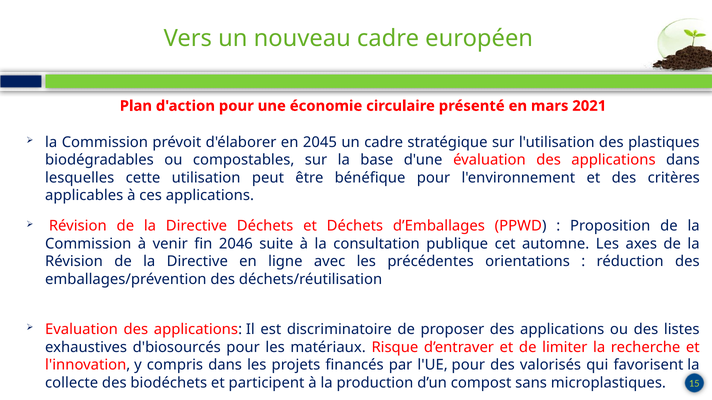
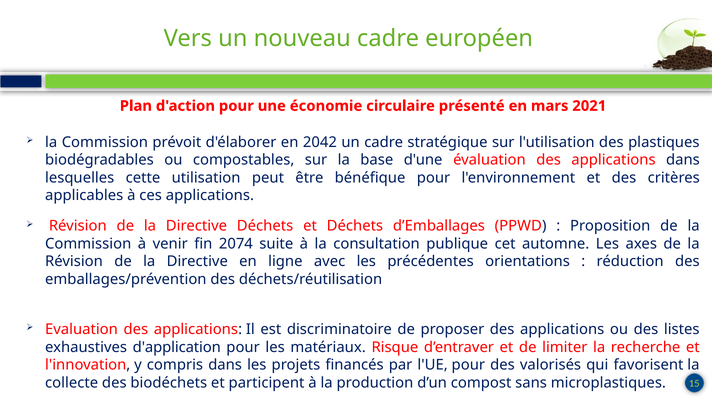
2045: 2045 -> 2042 (320, 142)
2046: 2046 -> 2074 (236, 244)
d'biosourcés: d'biosourcés -> d'application (177, 348)
